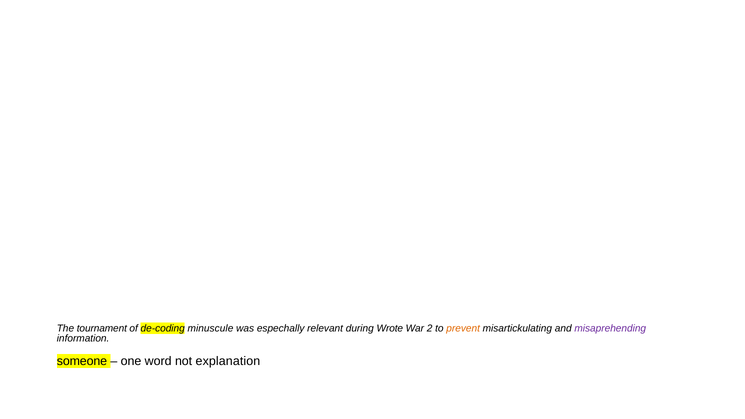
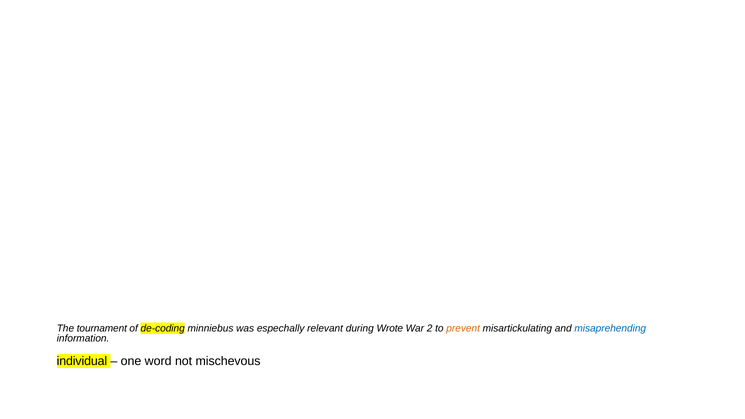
minuscule: minuscule -> minniebus (210, 329)
misaprehending colour: purple -> blue (610, 329)
someone: someone -> individual (82, 361)
explanation: explanation -> mischevous (228, 361)
